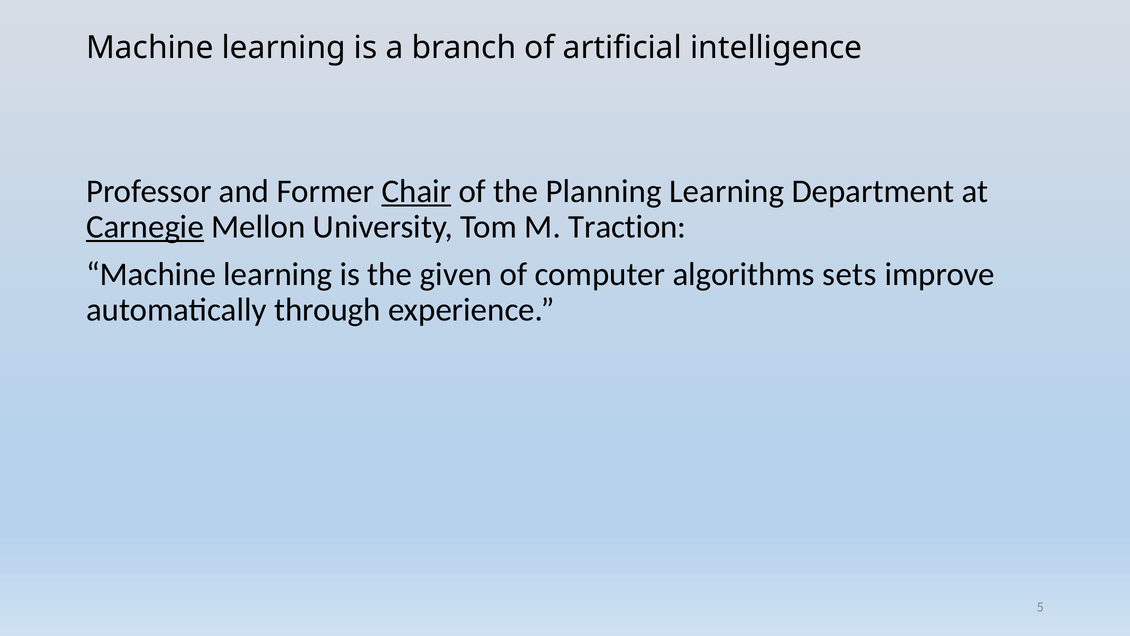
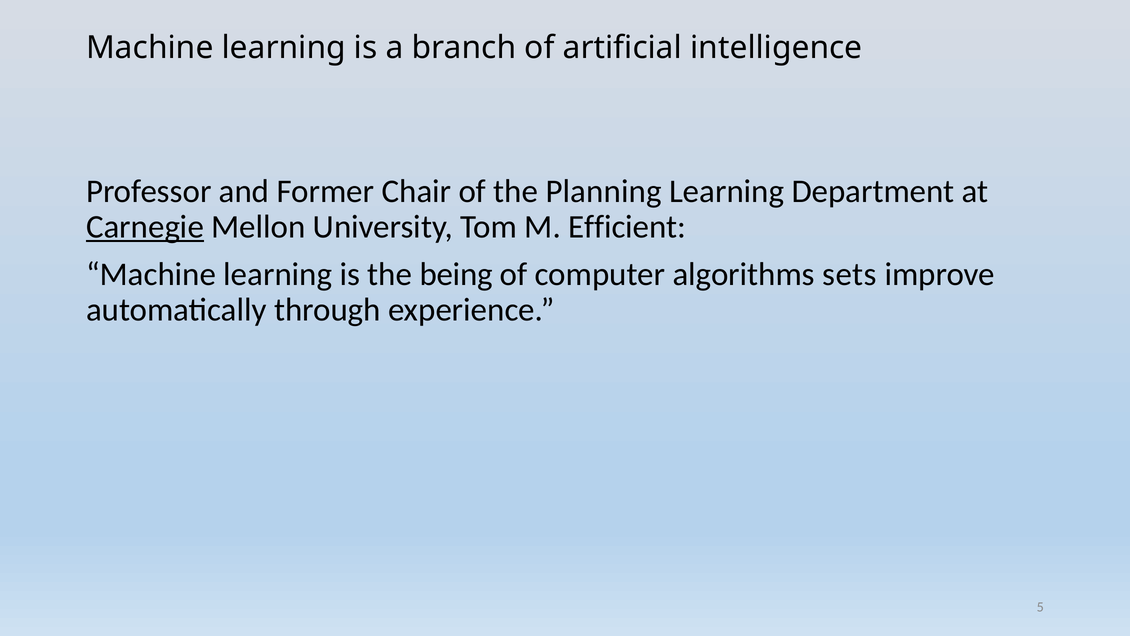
Chair underline: present -> none (416, 191)
Traction: Traction -> Efficient (627, 227)
given: given -> being (456, 274)
